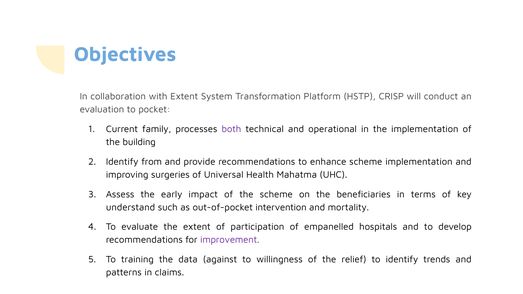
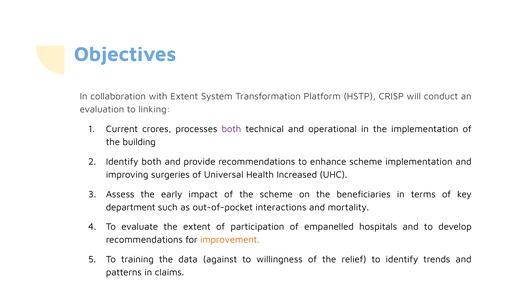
pocket: pocket -> linking (154, 110)
family: family -> crores (157, 129)
Identify from: from -> both (152, 162)
Mahatma: Mahatma -> Increased (297, 175)
understand: understand -> department (131, 207)
intervention: intervention -> interactions (281, 207)
improvement colour: purple -> orange (230, 240)
